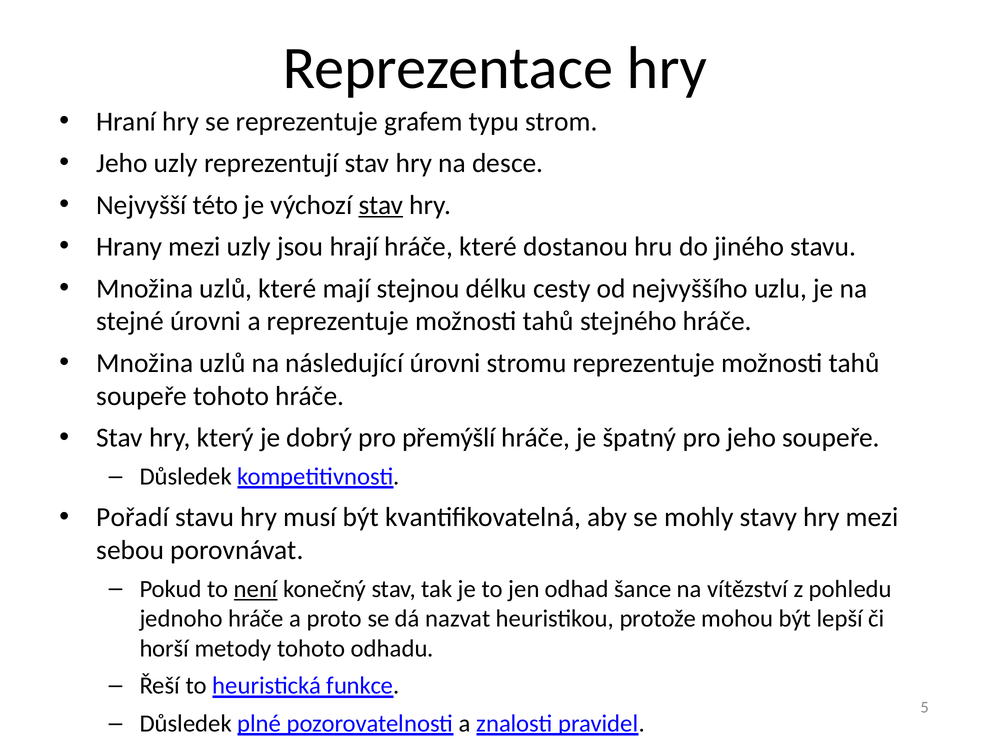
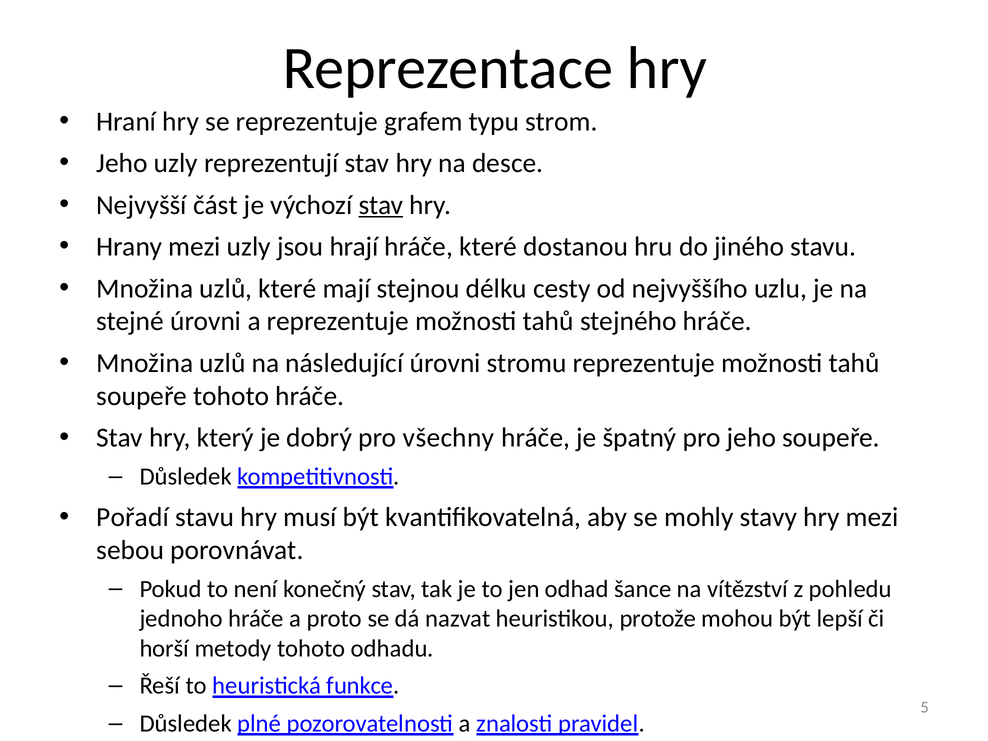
této: této -> část (215, 205)
přemýšlí: přemýšlí -> všechny (449, 438)
není underline: present -> none (256, 589)
